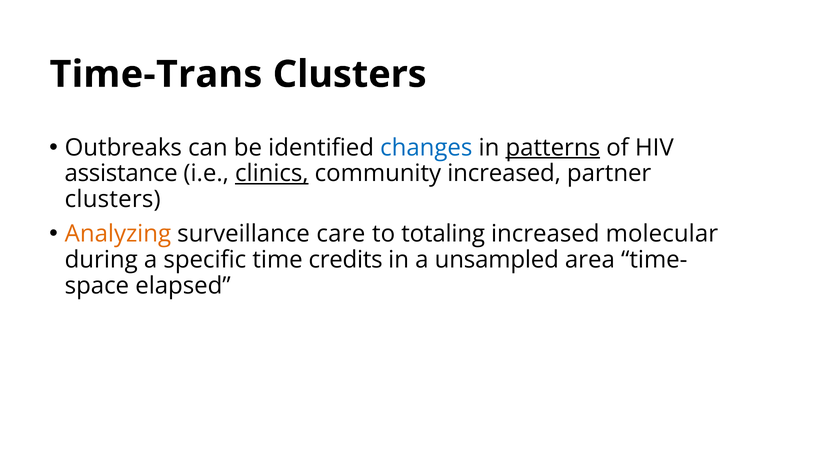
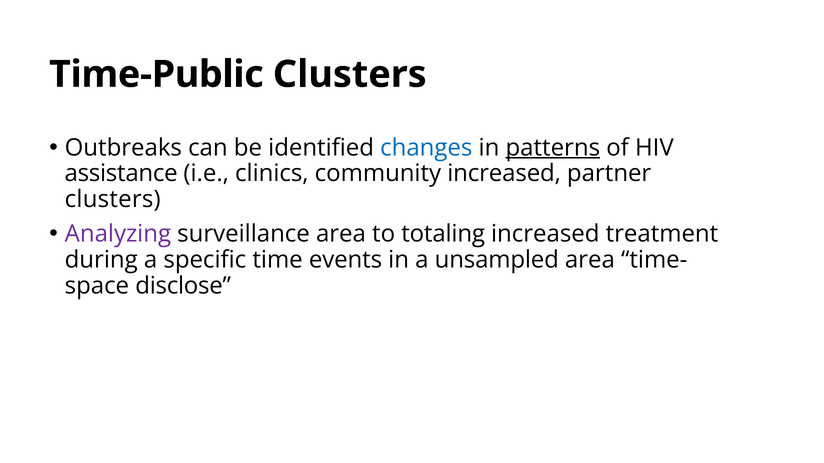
Time-Trans: Time-Trans -> Time-Public (156, 74)
clinics underline: present -> none (272, 174)
Analyzing colour: orange -> purple (118, 234)
surveillance care: care -> area (341, 234)
molecular: molecular -> treatment (662, 234)
credits: credits -> events (346, 260)
elapsed: elapsed -> disclose (183, 286)
